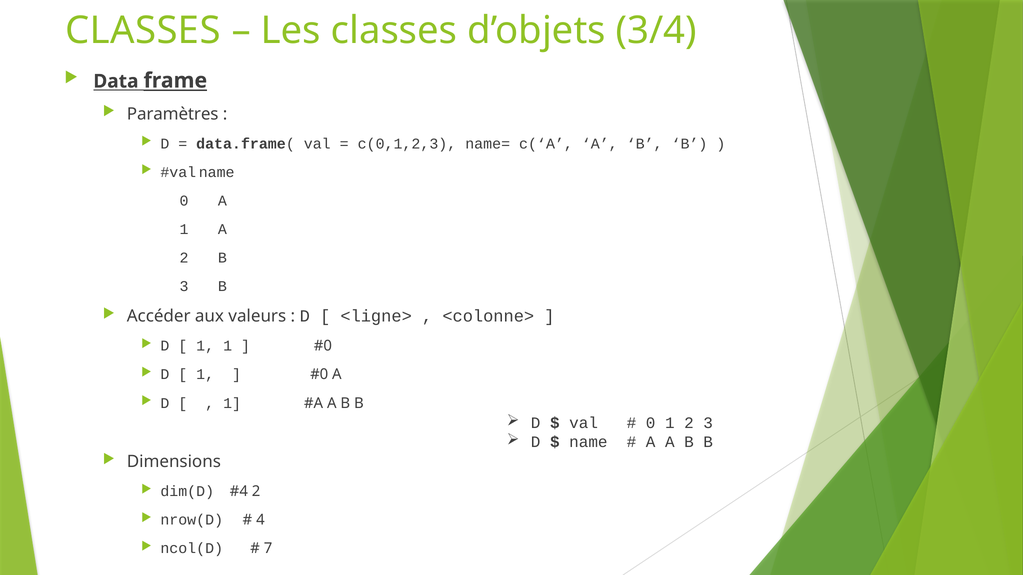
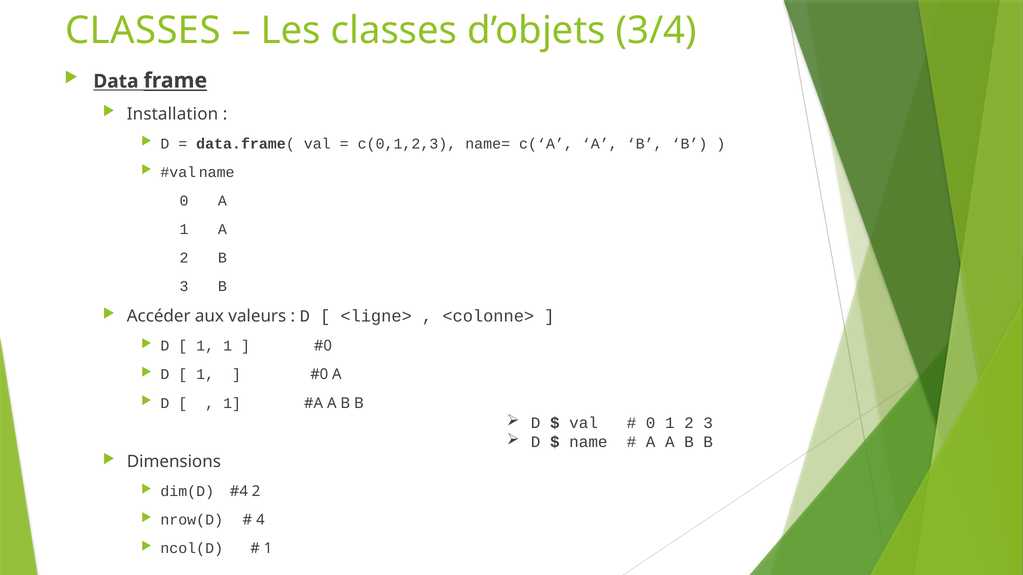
Paramètres: Paramètres -> Installation (173, 114)
7: 7 -> 1 (268, 549)
